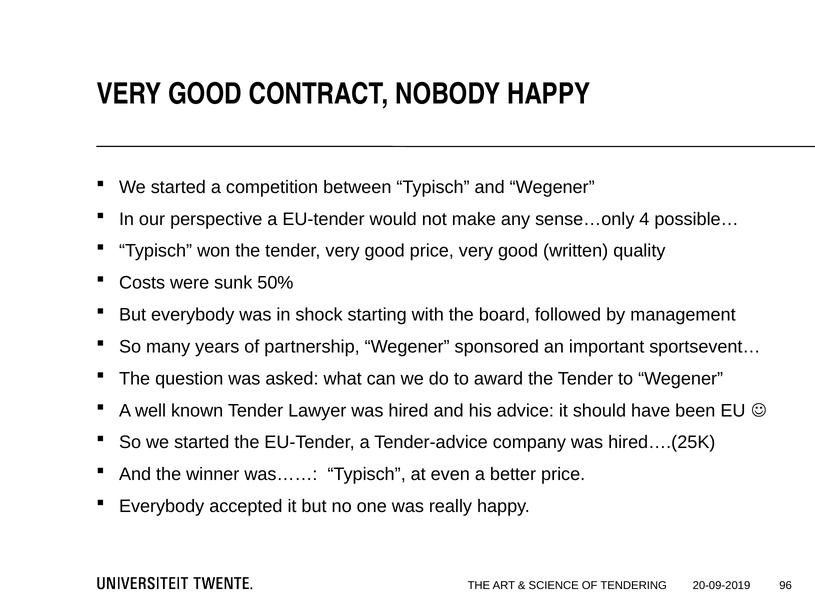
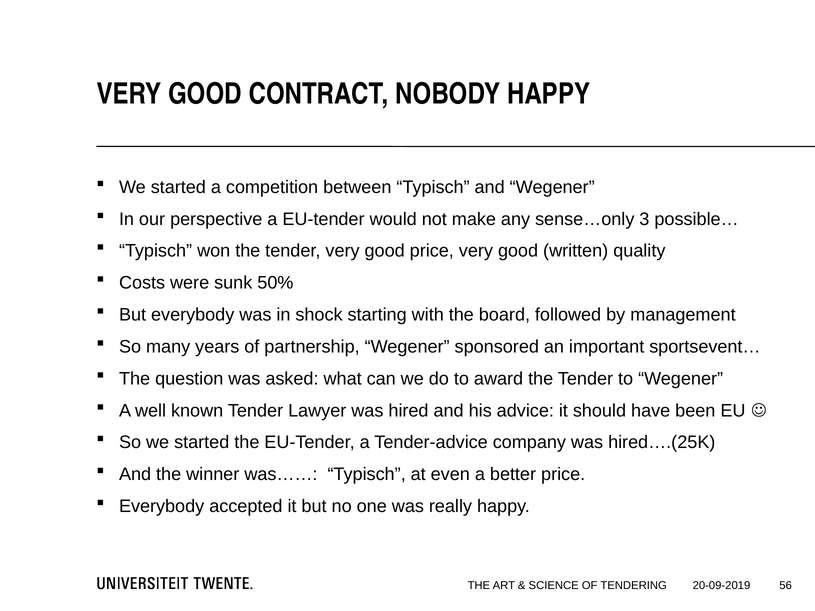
4: 4 -> 3 (644, 219)
96: 96 -> 56 (786, 586)
